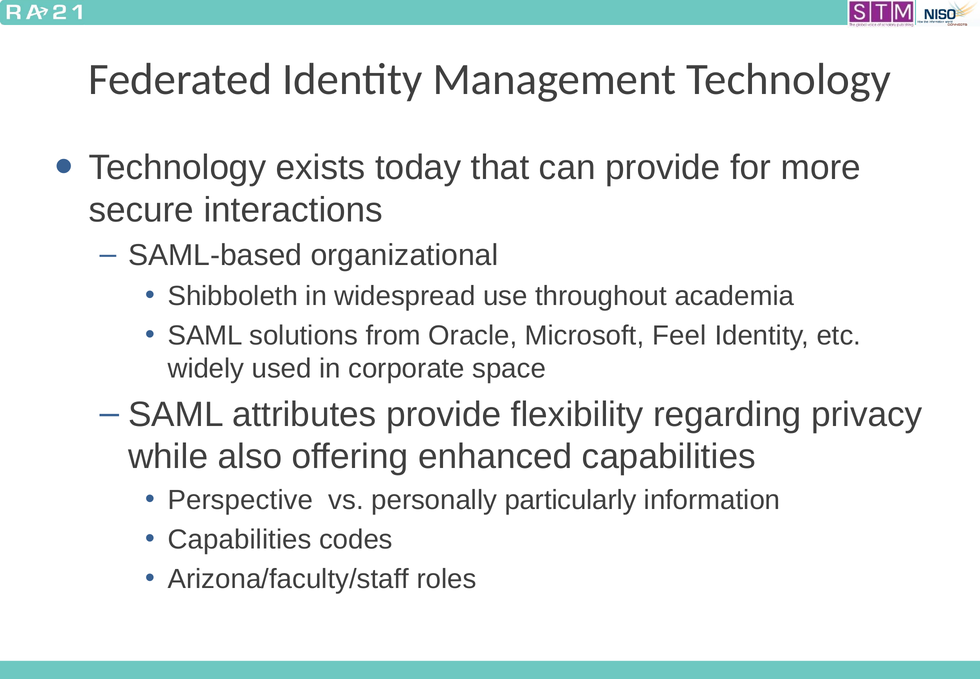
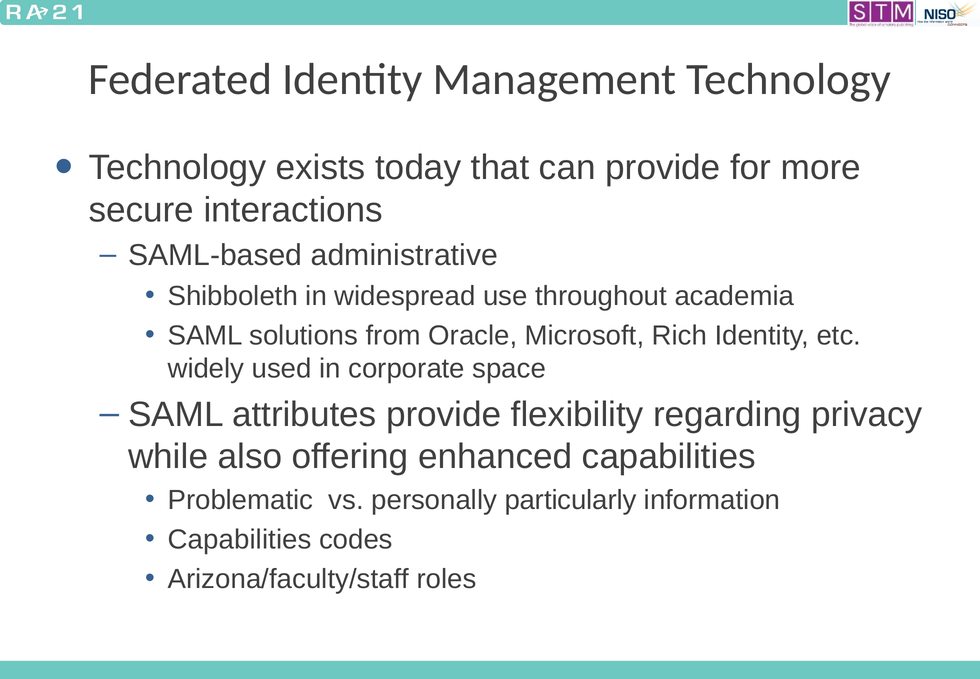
organizational: organizational -> administrative (404, 255)
Feel: Feel -> Rich (679, 335)
Perspective: Perspective -> Problematic (240, 500)
